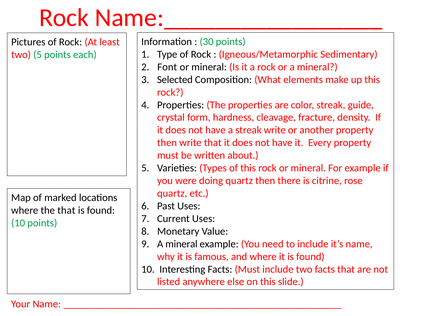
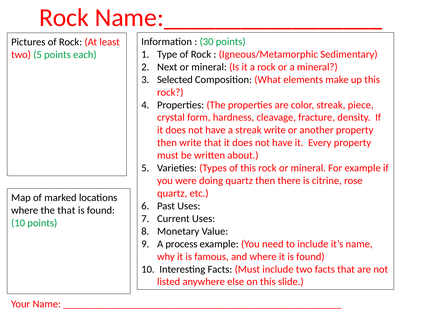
Font: Font -> Next (167, 67)
guide: guide -> piece (361, 105)
mineral: mineral -> process (181, 244)
